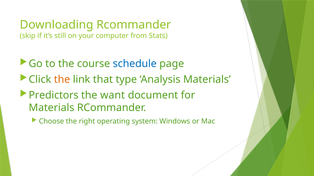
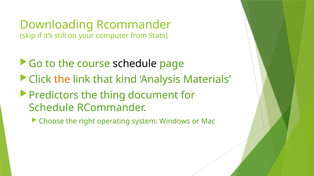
schedule colour: blue -> black (135, 64)
type: type -> kind (126, 80)
want: want -> thing (113, 96)
Materials: Materials -> Schedule (51, 108)
